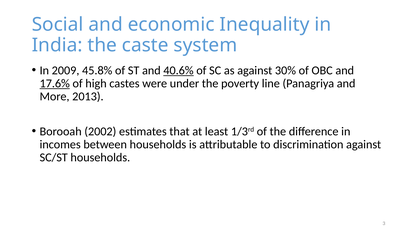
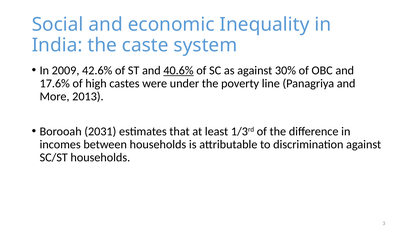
45.8%: 45.8% -> 42.6% (97, 71)
17.6% underline: present -> none (55, 84)
2002: 2002 -> 2031 (100, 132)
